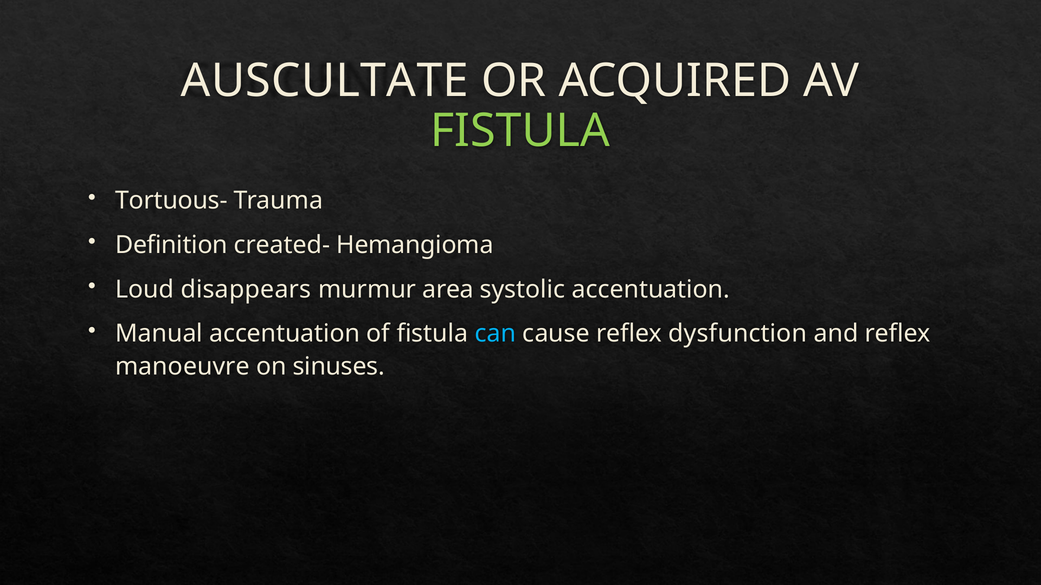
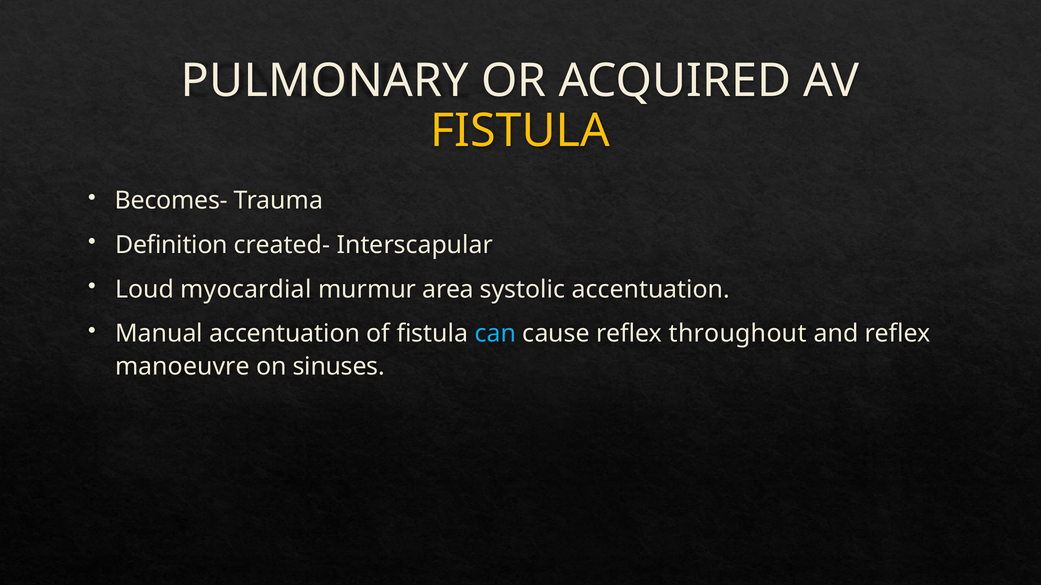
AUSCULTATE: AUSCULTATE -> PULMONARY (325, 81)
FISTULA colour: light green -> yellow (520, 131)
Tortuous-: Tortuous- -> Becomes- (171, 201)
Hemangioma: Hemangioma -> Interscapular (415, 245)
disappears: disappears -> myocardial (246, 290)
dysfunction: dysfunction -> throughout (738, 334)
